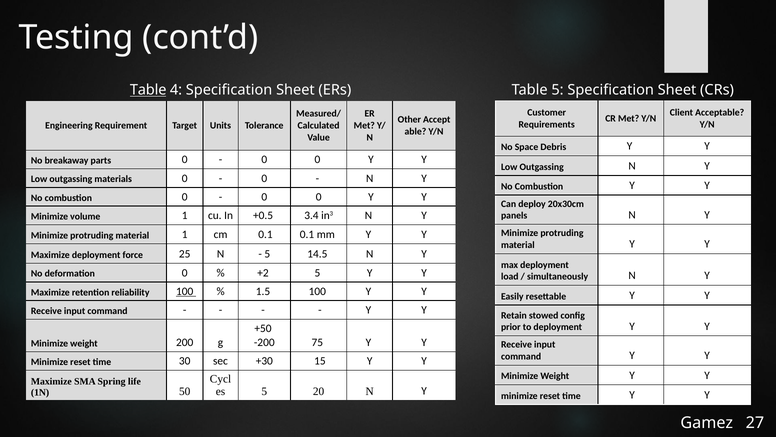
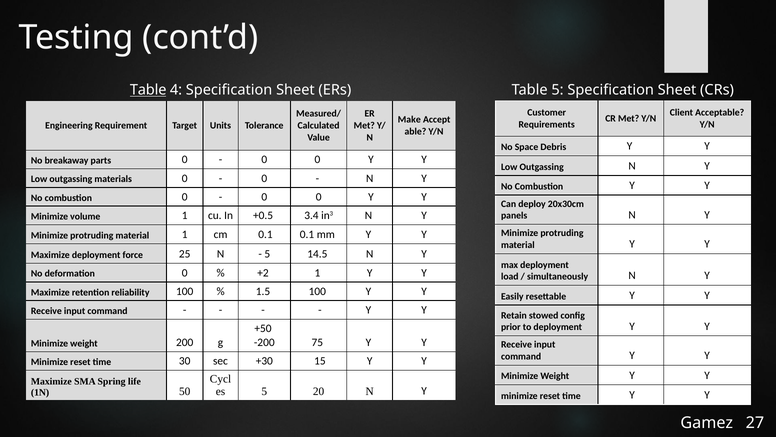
Other: Other -> Make (409, 120)
5: 5 -> 1 (317, 272)
100​ underline: present -> none (186, 291)
